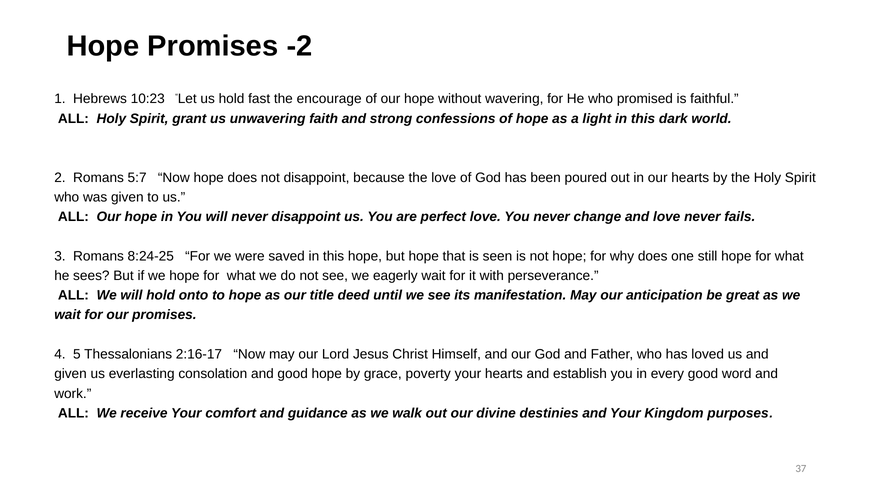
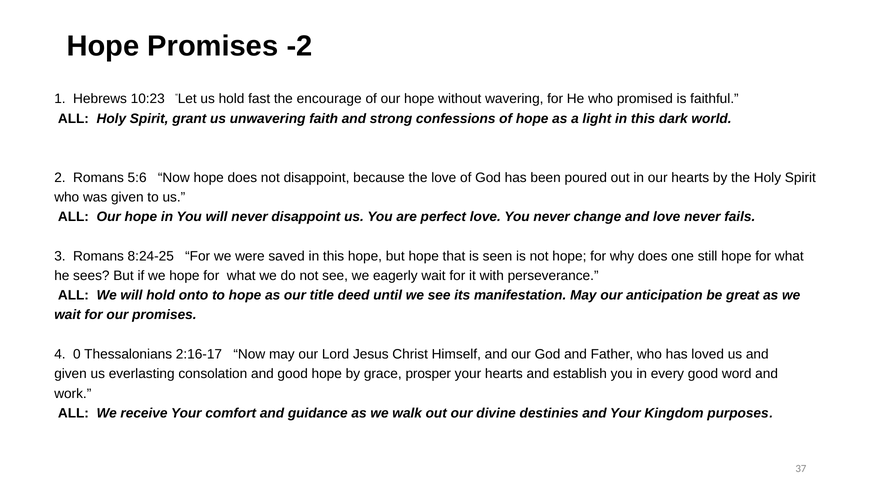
5:7: 5:7 -> 5:6 (137, 178)
5: 5 -> 0 (77, 354)
poverty: poverty -> prosper (428, 374)
